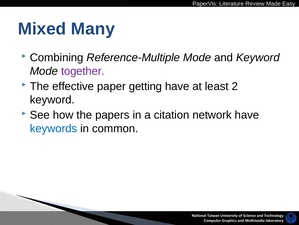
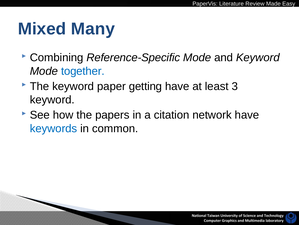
Reference-Multiple: Reference-Multiple -> Reference-Specific (133, 57)
together colour: purple -> blue (83, 71)
The effective: effective -> keyword (73, 86)
2: 2 -> 3 (235, 86)
